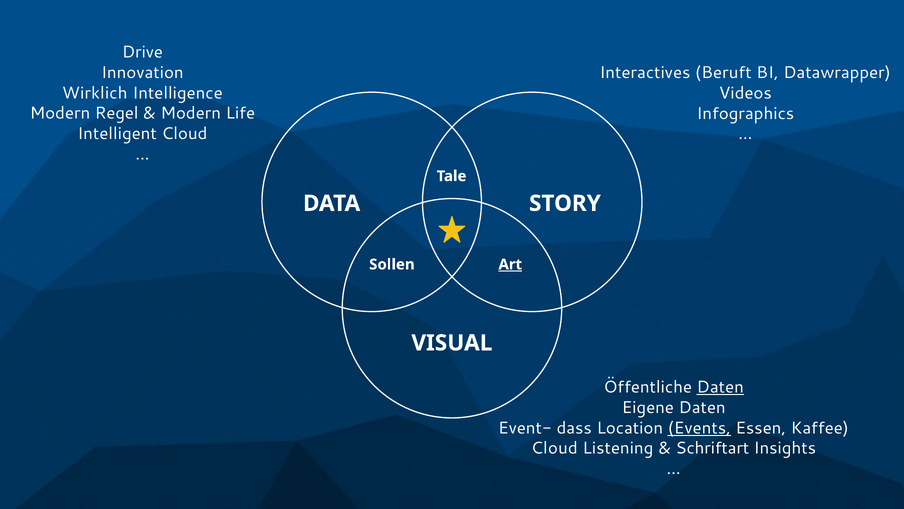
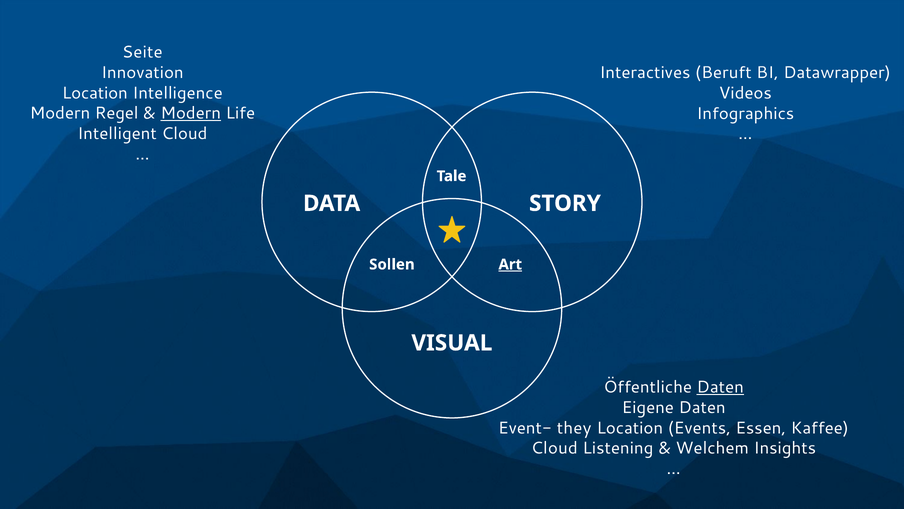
Drive: Drive -> Seite (142, 52)
Wirklich: Wirklich -> Location (95, 93)
Modern underline: none -> present (191, 113)
dass: dass -> they (574, 428)
Events underline: present -> none (699, 428)
Schriftart: Schriftart -> Welchem (712, 448)
